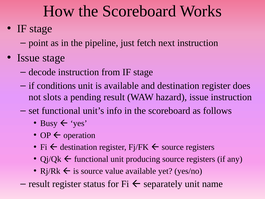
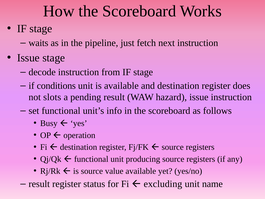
point: point -> waits (38, 43)
separately: separately -> excluding (163, 184)
